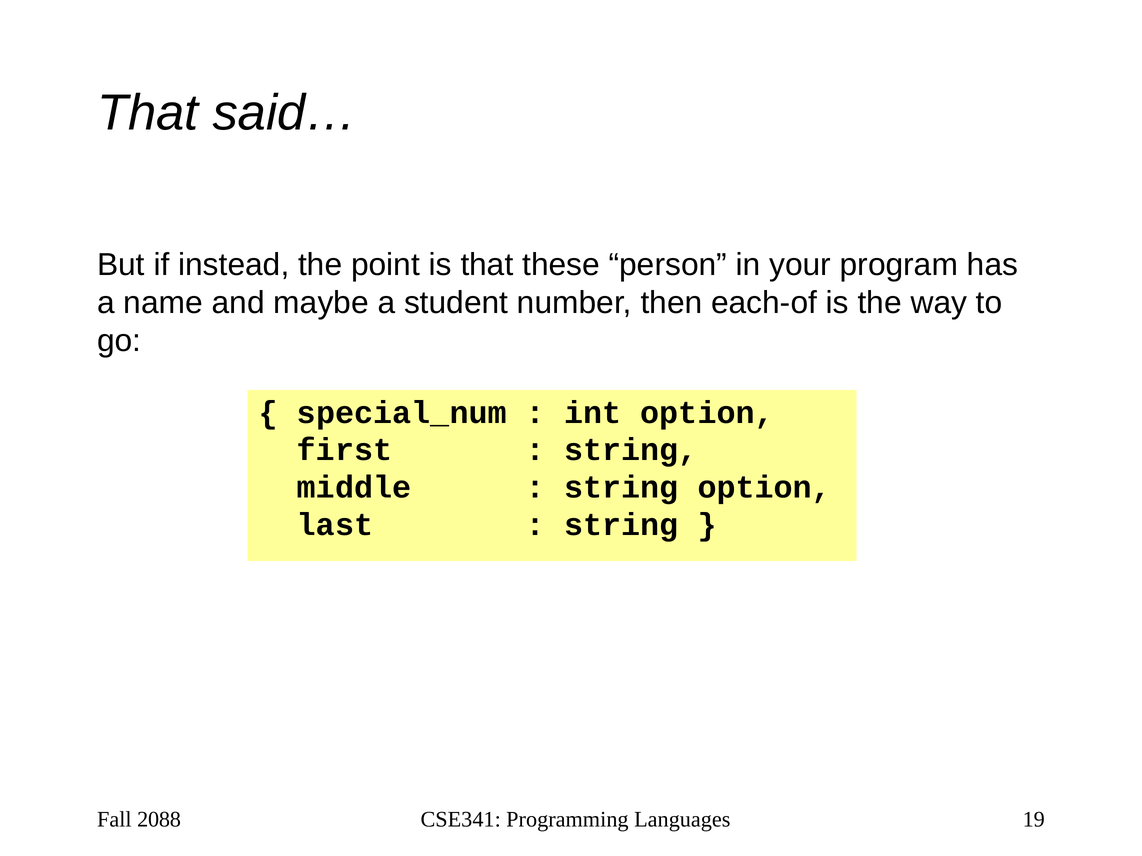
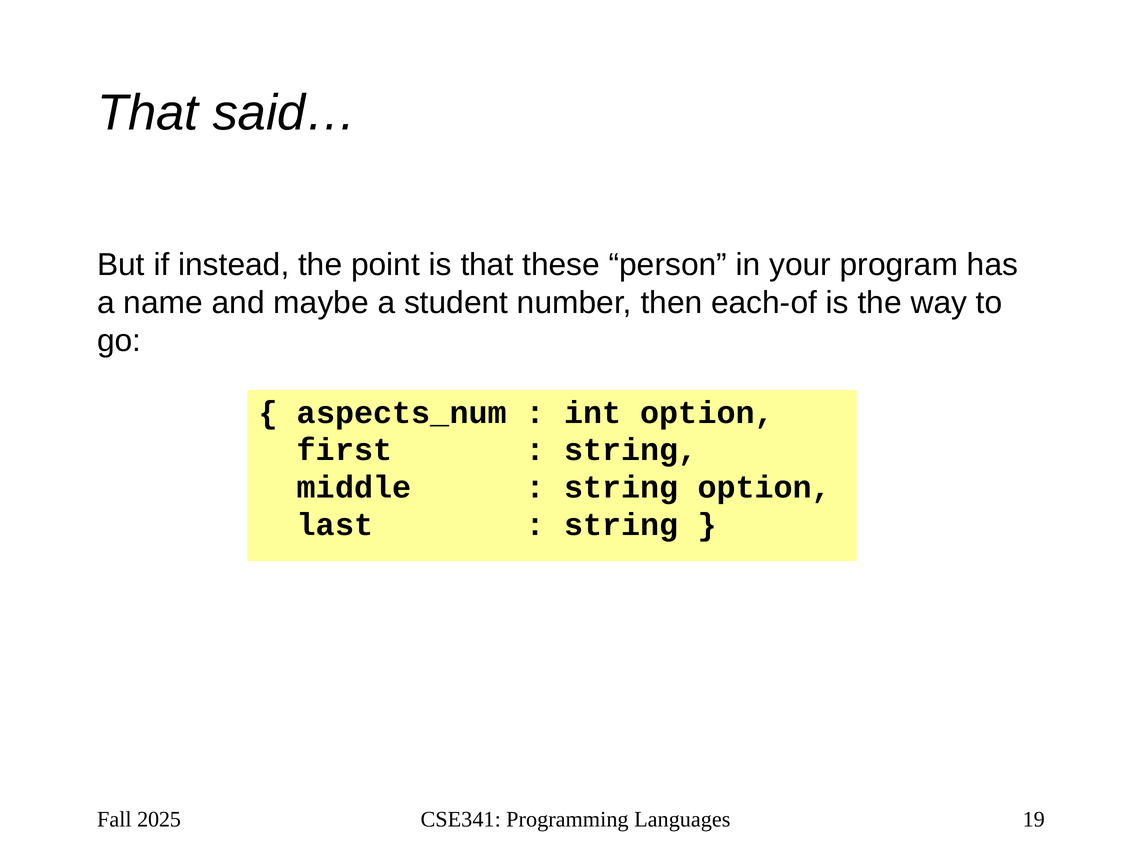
special_num: special_num -> aspects_num (402, 413)
2088: 2088 -> 2025 (159, 820)
